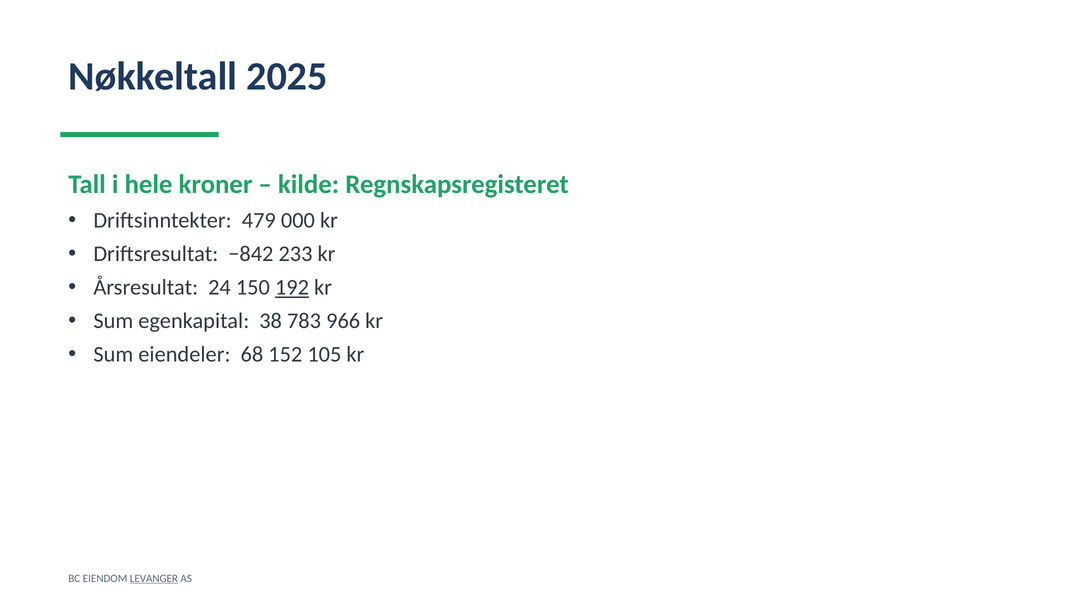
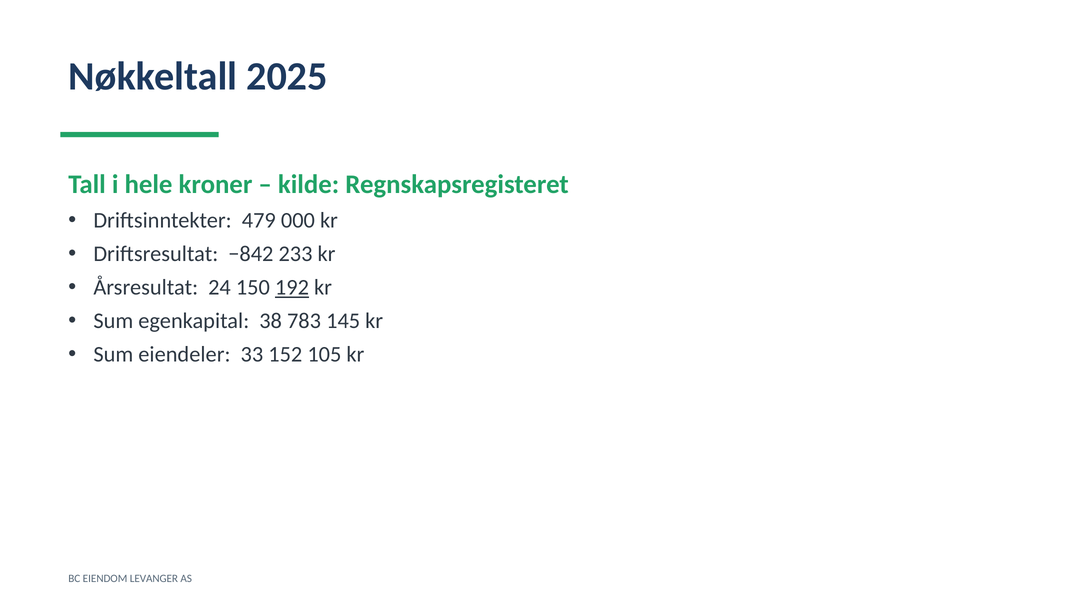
966: 966 -> 145 (343, 321)
68: 68 -> 33 (252, 355)
LEVANGER underline: present -> none (154, 579)
